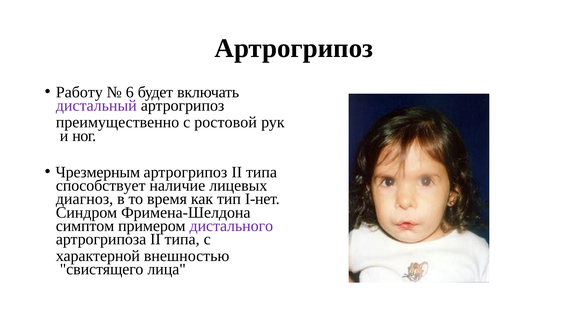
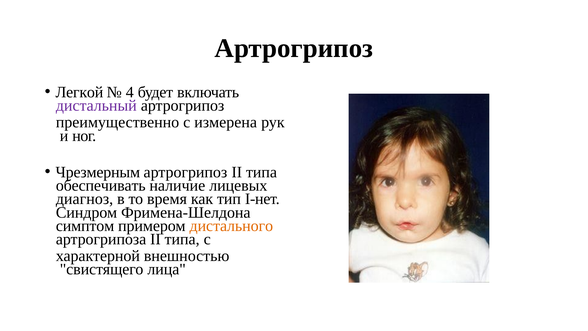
Работу: Работу -> Легкой (79, 92)
6: 6 -> 4 (130, 92)
ростовой: ростовой -> измерена (226, 122)
способствует: способствует -> обеспечивать (101, 186)
дистального colour: purple -> orange (231, 226)
